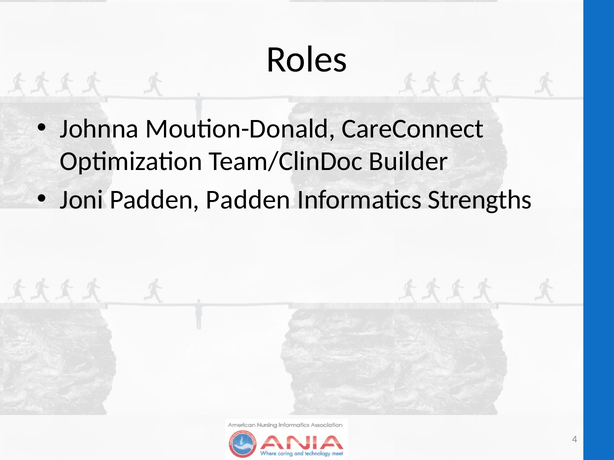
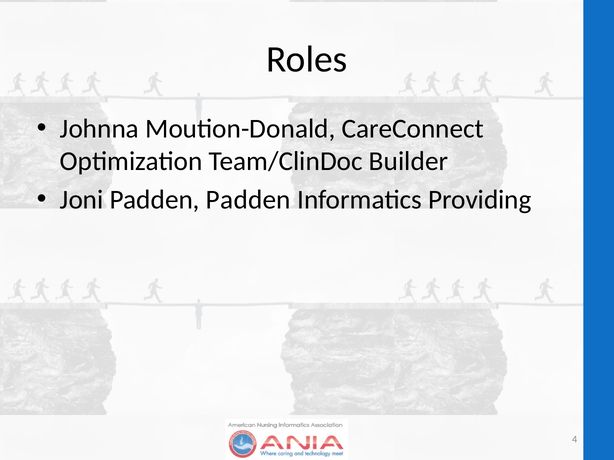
Strengths: Strengths -> Providing (480, 200)
